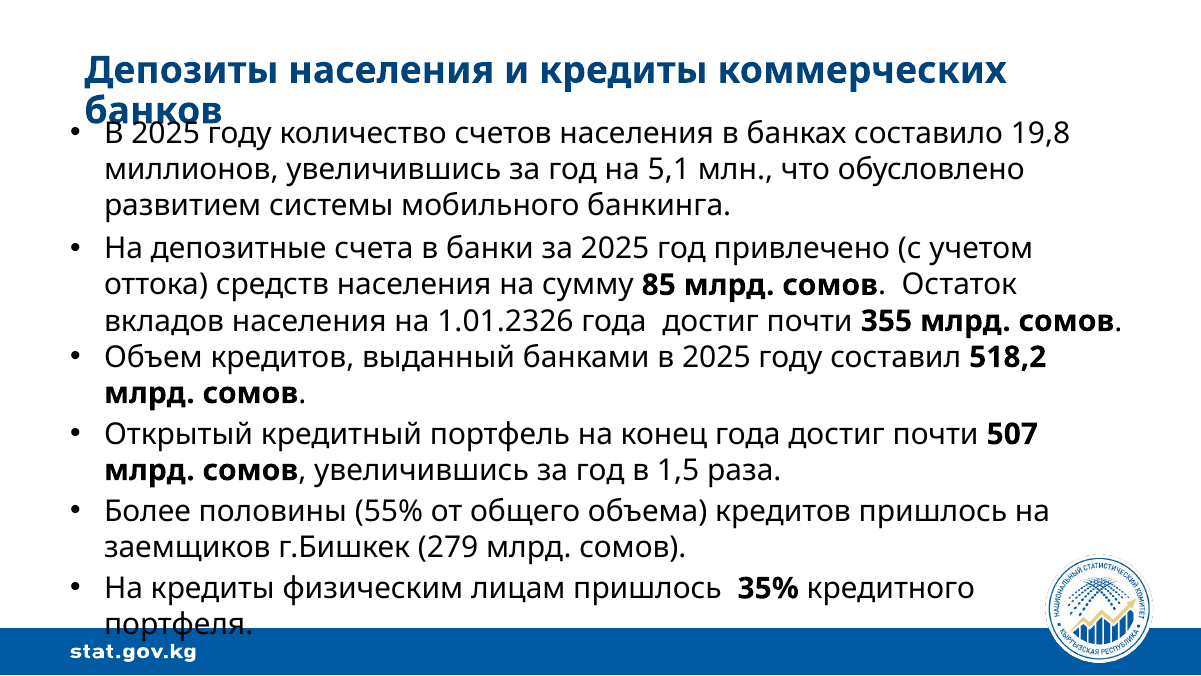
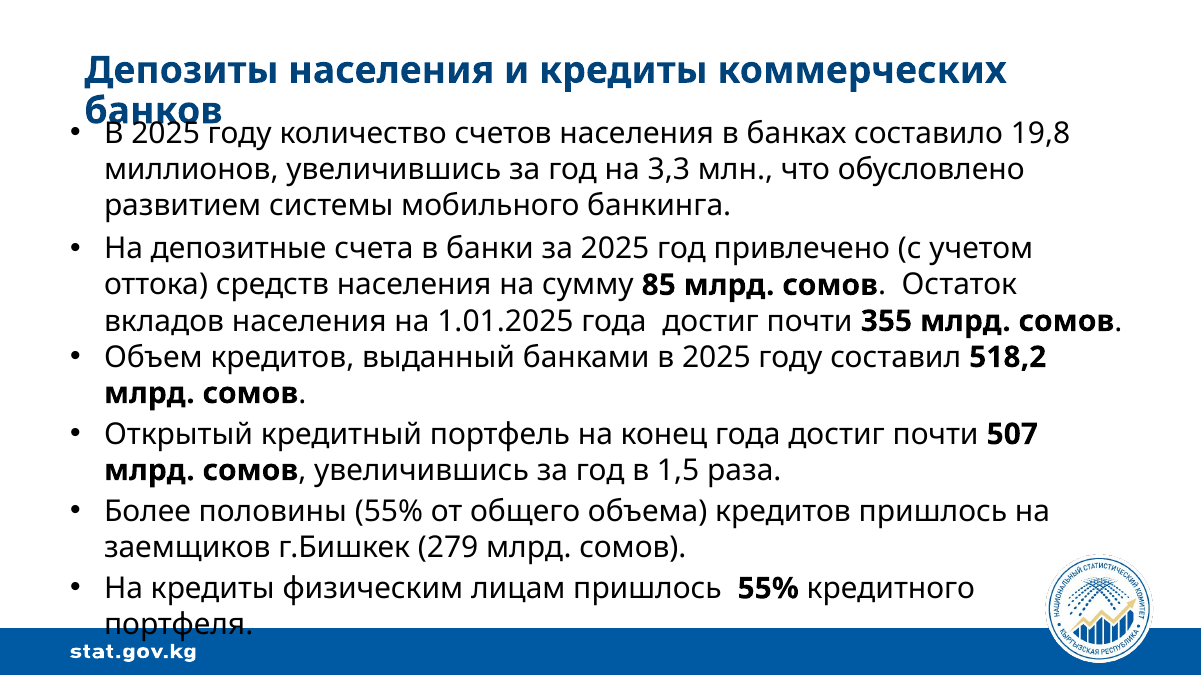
5,1: 5,1 -> 3,3 (669, 169)
1.01.2326: 1.01.2326 -> 1.01.2025 (505, 321)
пришлось 35%: 35% -> 55% (768, 588)
